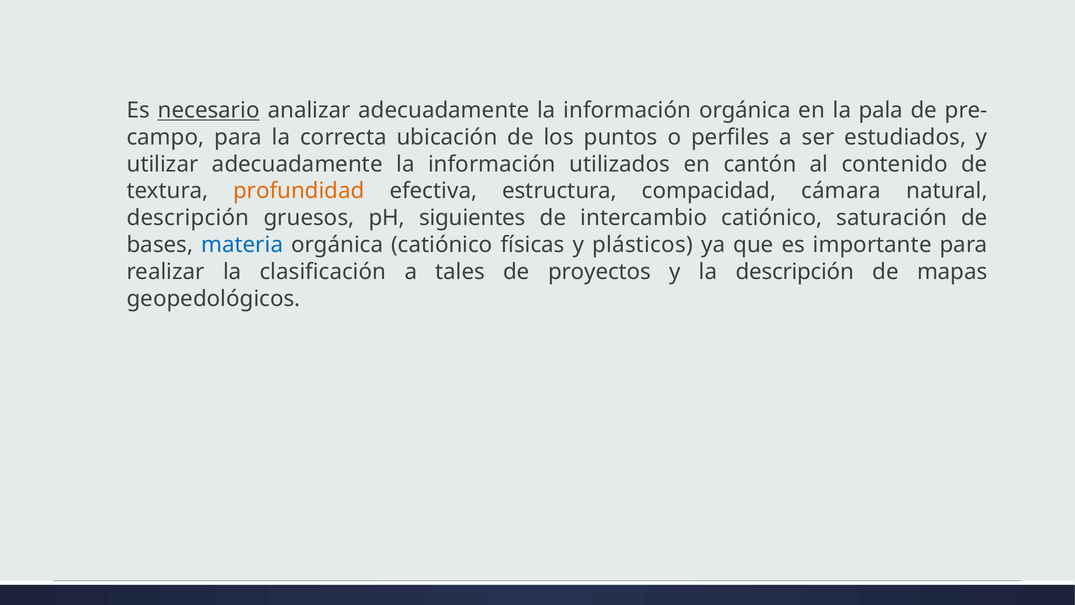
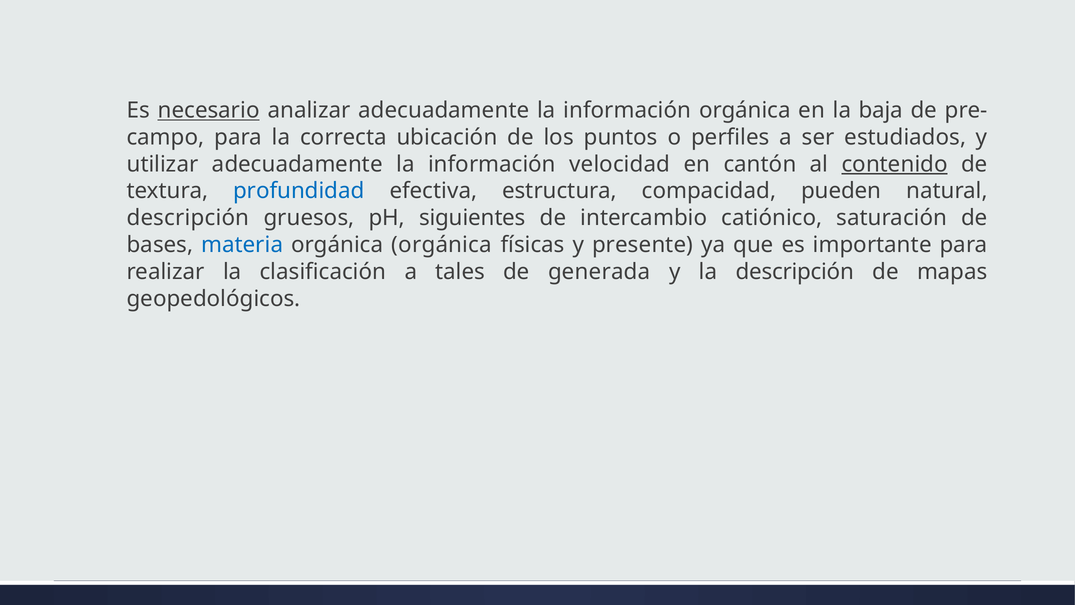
pala: pala -> baja (881, 110)
utilizados: utilizados -> velocidad (620, 164)
contenido underline: none -> present (895, 164)
profundidad colour: orange -> blue (299, 191)
cámara: cámara -> pueden (841, 191)
orgánica catiónico: catiónico -> orgánica (442, 245)
plásticos: plásticos -> presente (643, 245)
proyectos: proyectos -> generada (599, 272)
